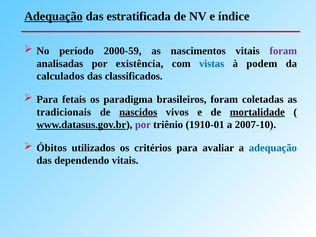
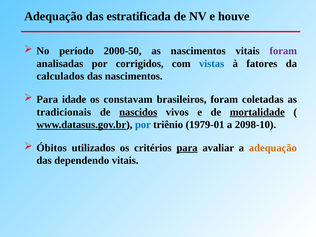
Adequação underline: present -> none (54, 16)
índice: índice -> houve (234, 16)
2000-59: 2000-59 -> 2000-50 (123, 51)
existência: existência -> corrigidos (140, 64)
podem: podem -> fatores (262, 64)
das classificados: classificados -> nascimentos (134, 76)
fetais: fetais -> idade (74, 99)
paradigma: paradigma -> constavam (128, 99)
por colour: purple -> blue (143, 125)
1910-01: 1910-01 -> 1979-01 (205, 125)
2007-10: 2007-10 -> 2098-10 (255, 125)
para underline: none -> present (187, 148)
adequação colour: blue -> orange (273, 148)
